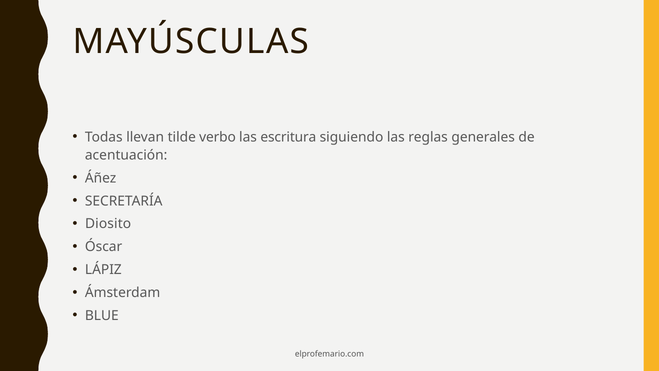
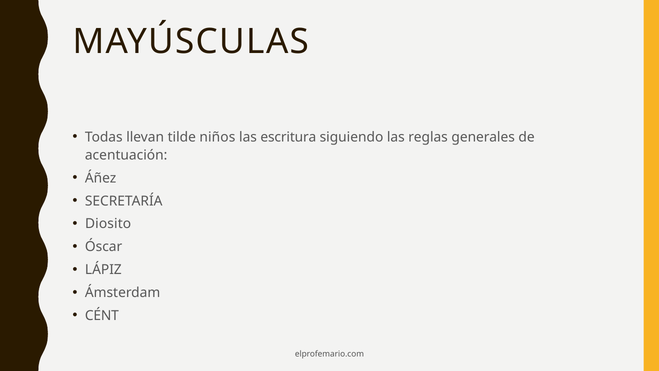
verbo: verbo -> niños (217, 137)
BLUE: BLUE -> CÉNT (102, 315)
